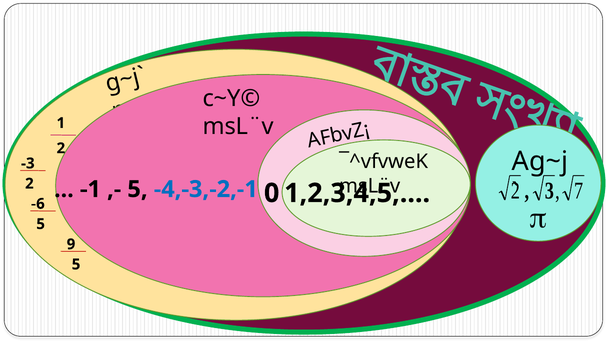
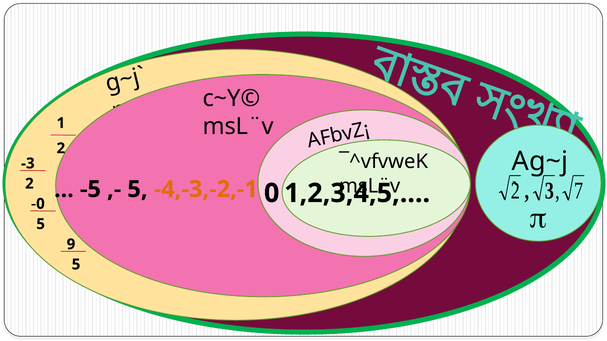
-1: -1 -> -5 (90, 190)
-4,-3,-2,-1 colour: blue -> orange (206, 190)
-6: -6 -> -0 (38, 204)
